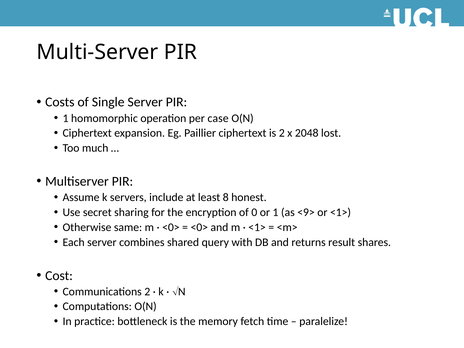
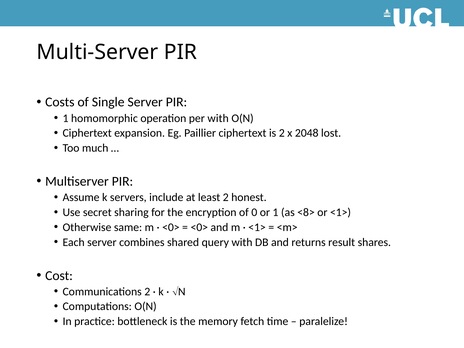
per case: case -> with (218, 118)
least 8: 8 -> 2 (226, 197)
<9>: <9> -> <8> (306, 212)
